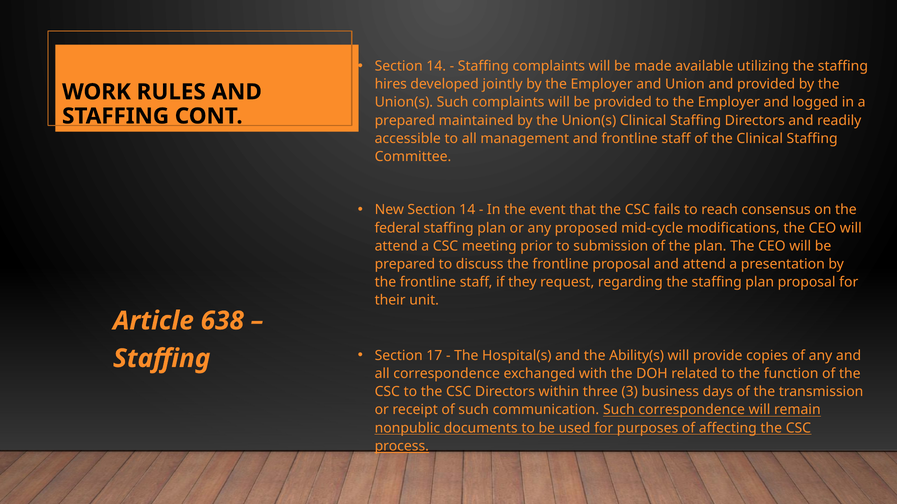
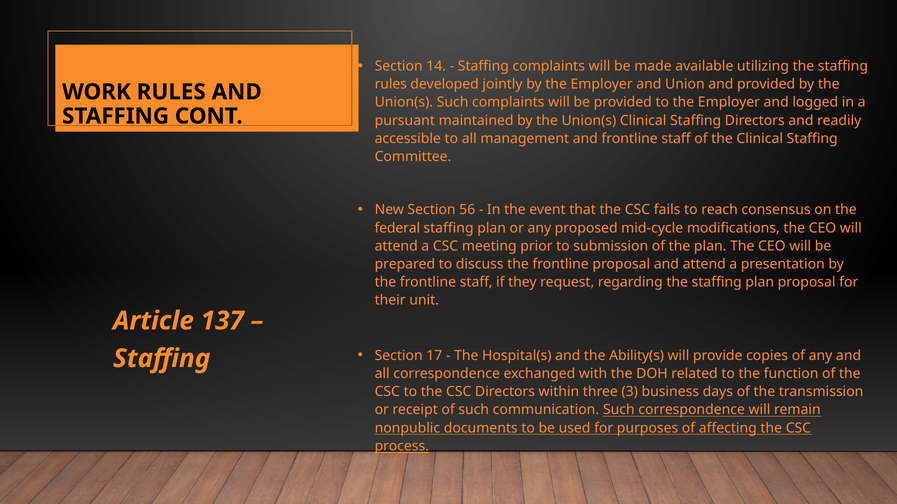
hires: hires -> rules (391, 84)
prepared: prepared -> pursuant (405, 121)
New Section 14: 14 -> 56 (467, 210)
638: 638 -> 137 (222, 321)
